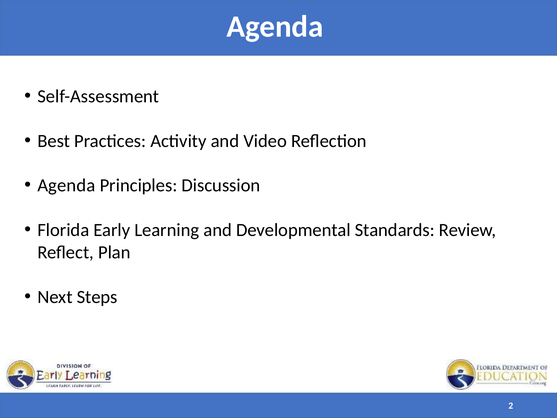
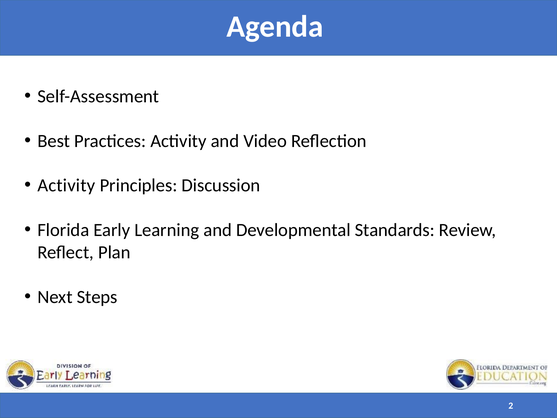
Agenda: Agenda -> Activity (66, 185)
